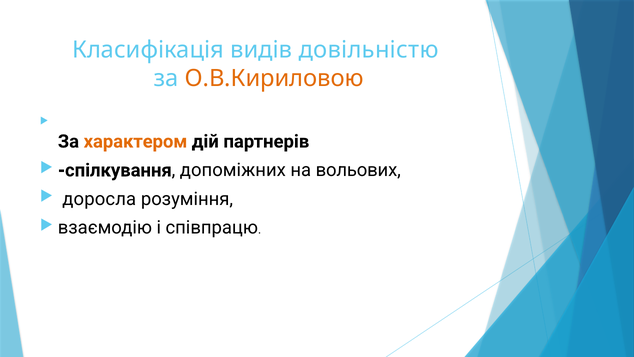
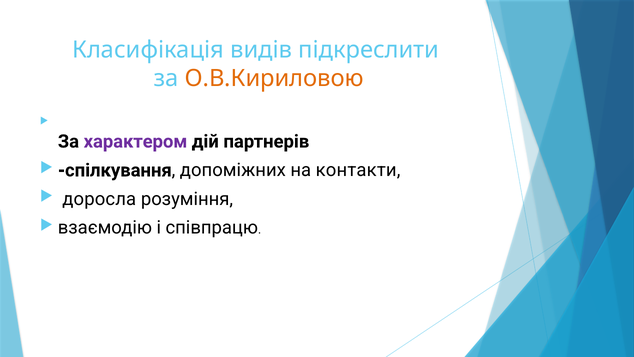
довільністю: довільністю -> підкреслити (369, 50)
характером colour: orange -> purple (136, 141)
вольових: вольових -> контакти (358, 170)
